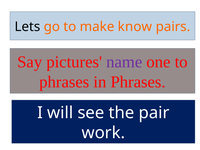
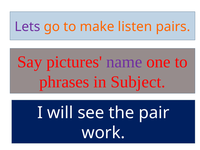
Lets colour: black -> purple (27, 27)
know: know -> listen (135, 27)
in Phrases: Phrases -> Subject (138, 82)
